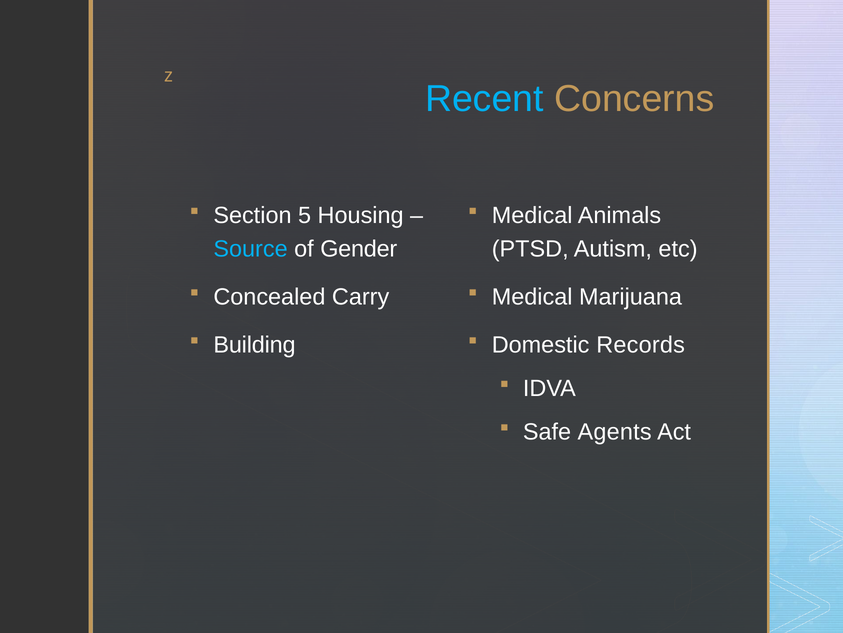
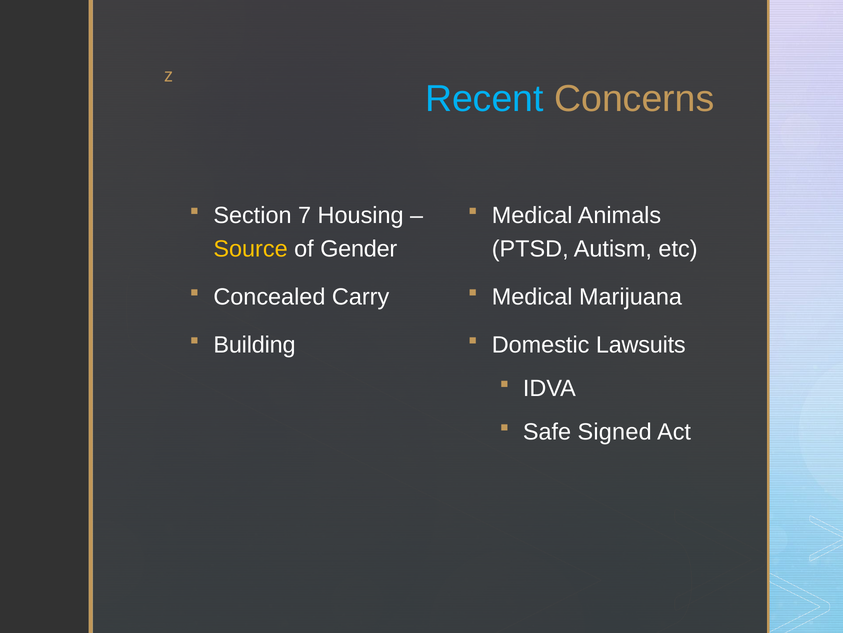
5: 5 -> 7 (305, 215)
Source colour: light blue -> yellow (251, 249)
Records: Records -> Lawsuits (641, 345)
Agents: Agents -> Signed (615, 431)
